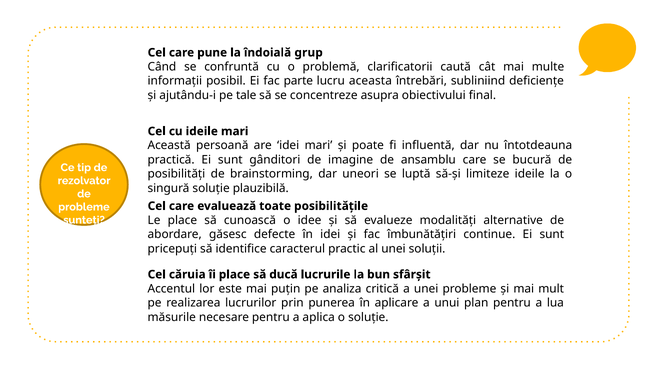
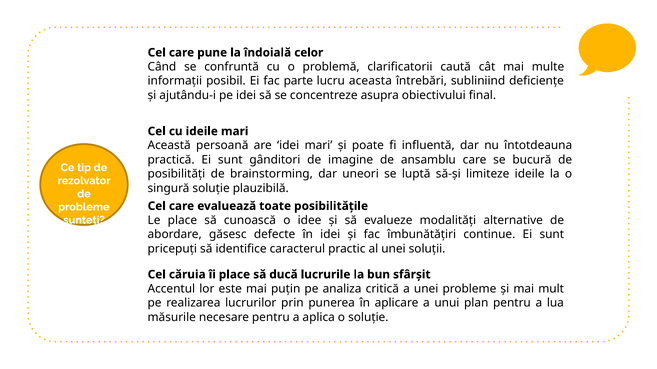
grup: grup -> celor (309, 53)
pe tale: tale -> idei (246, 95)
